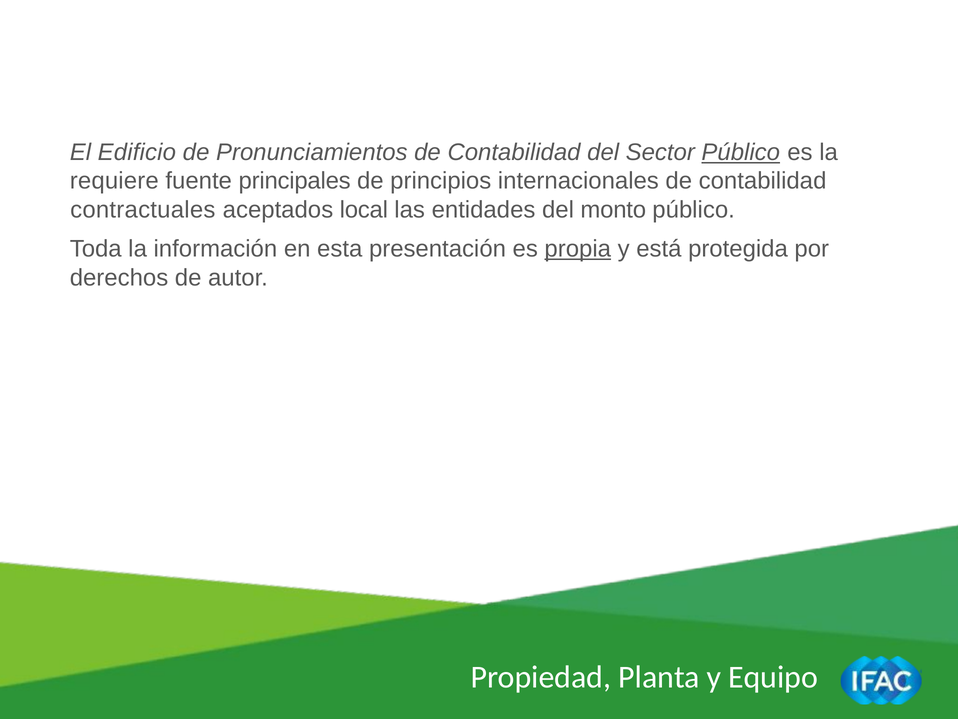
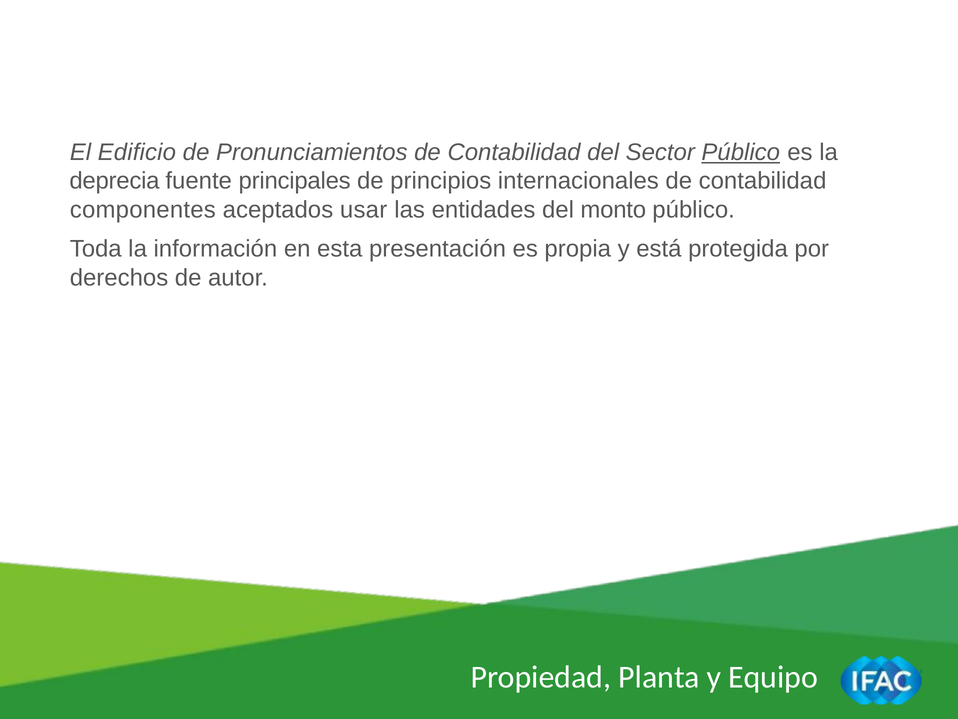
requiere: requiere -> deprecia (114, 181)
contractuales: contractuales -> componentes (143, 210)
local: local -> usar (364, 210)
propia underline: present -> none (578, 249)
